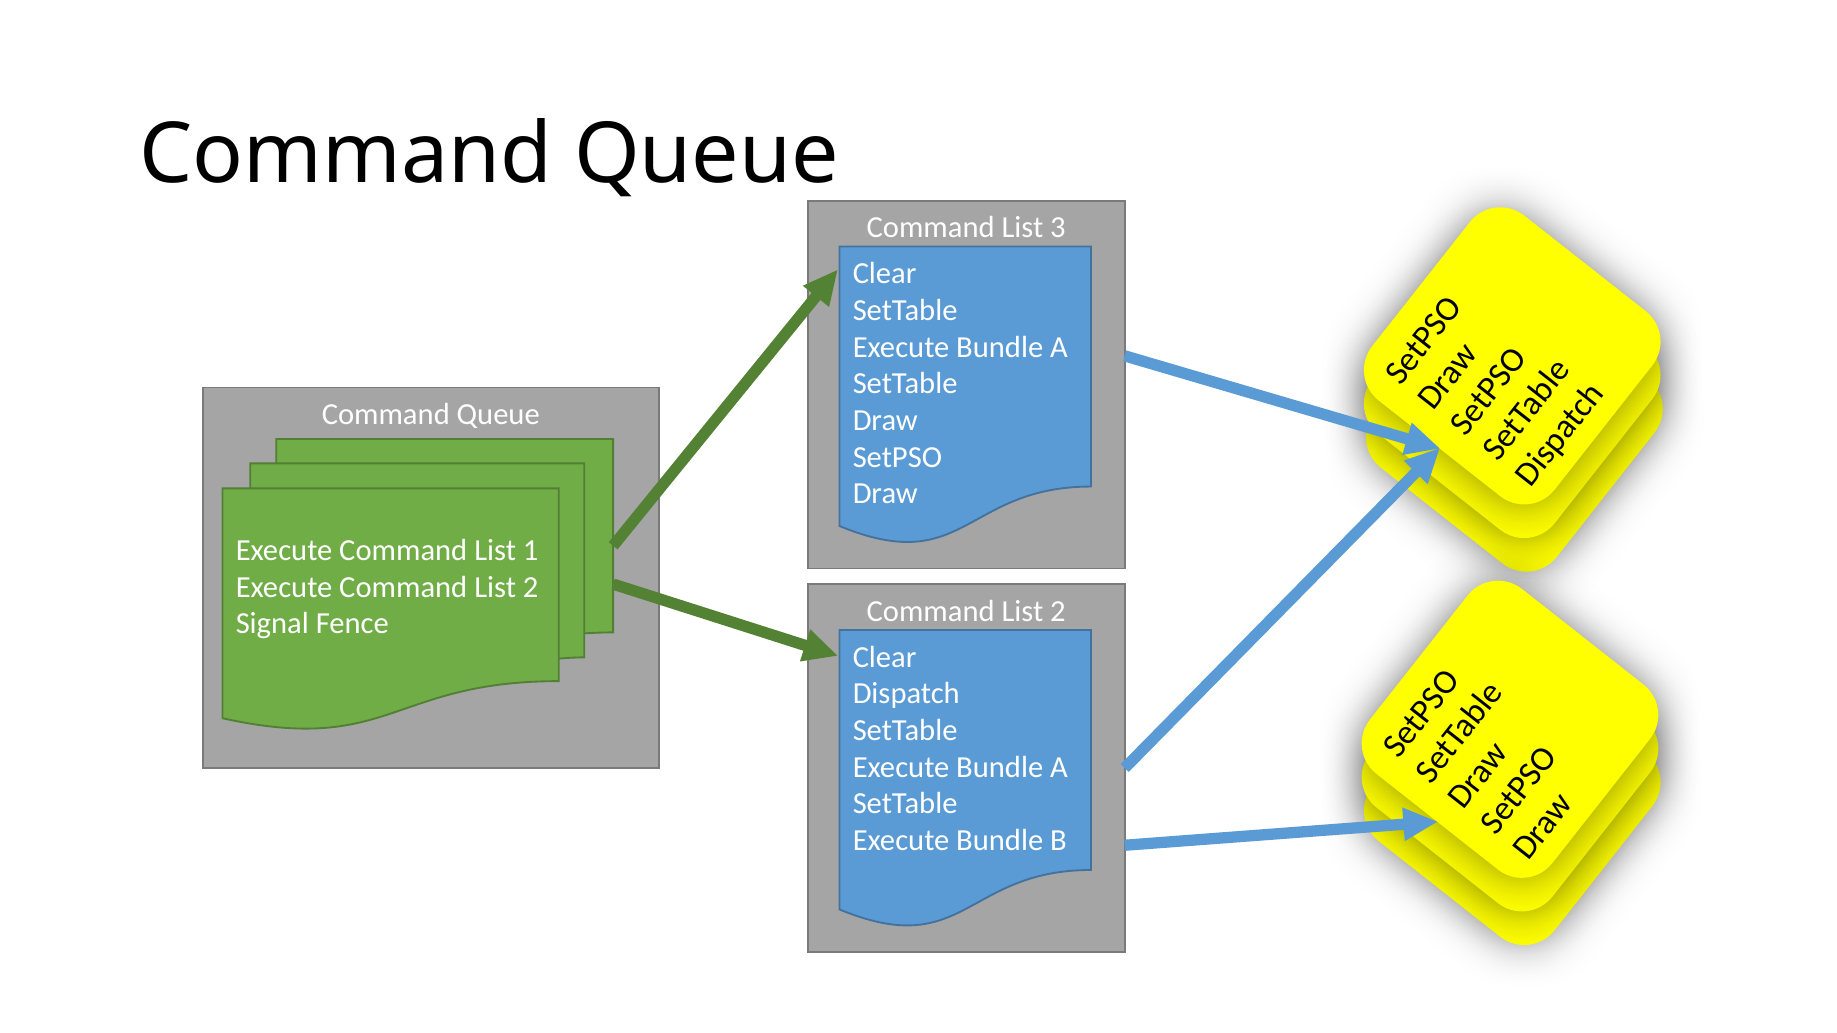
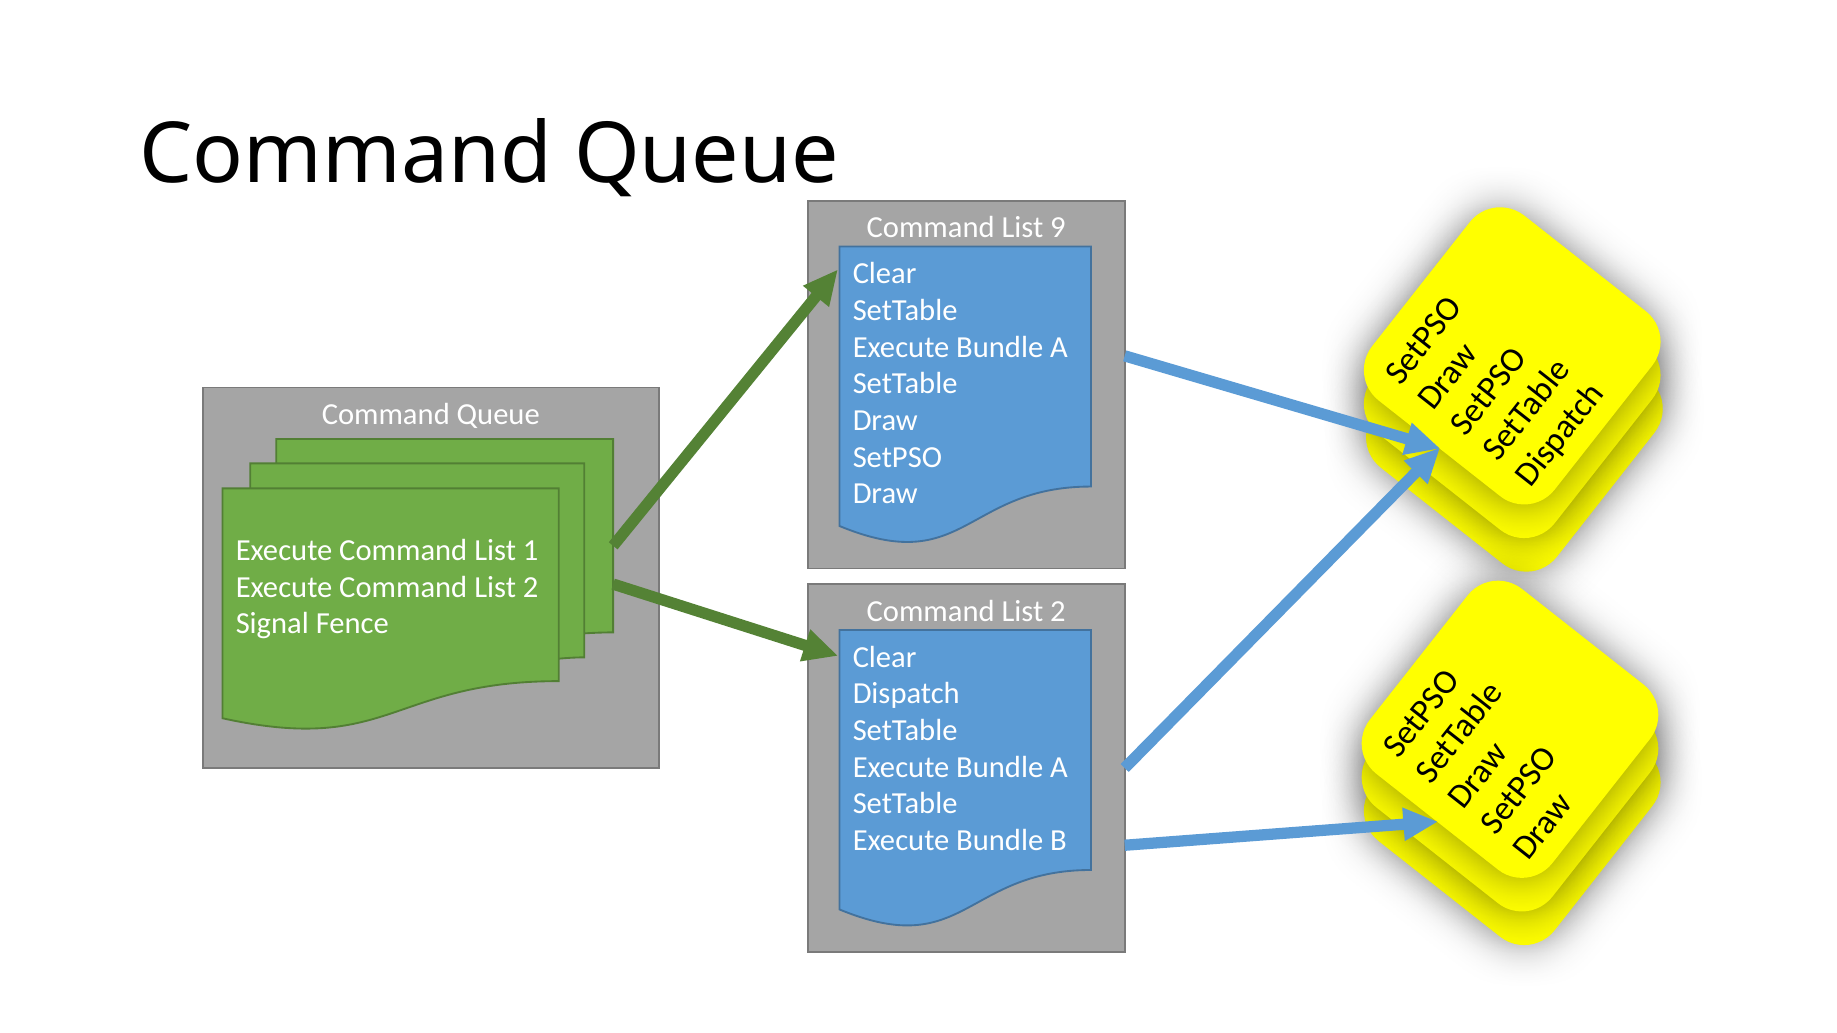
3: 3 -> 9 (1058, 228)
